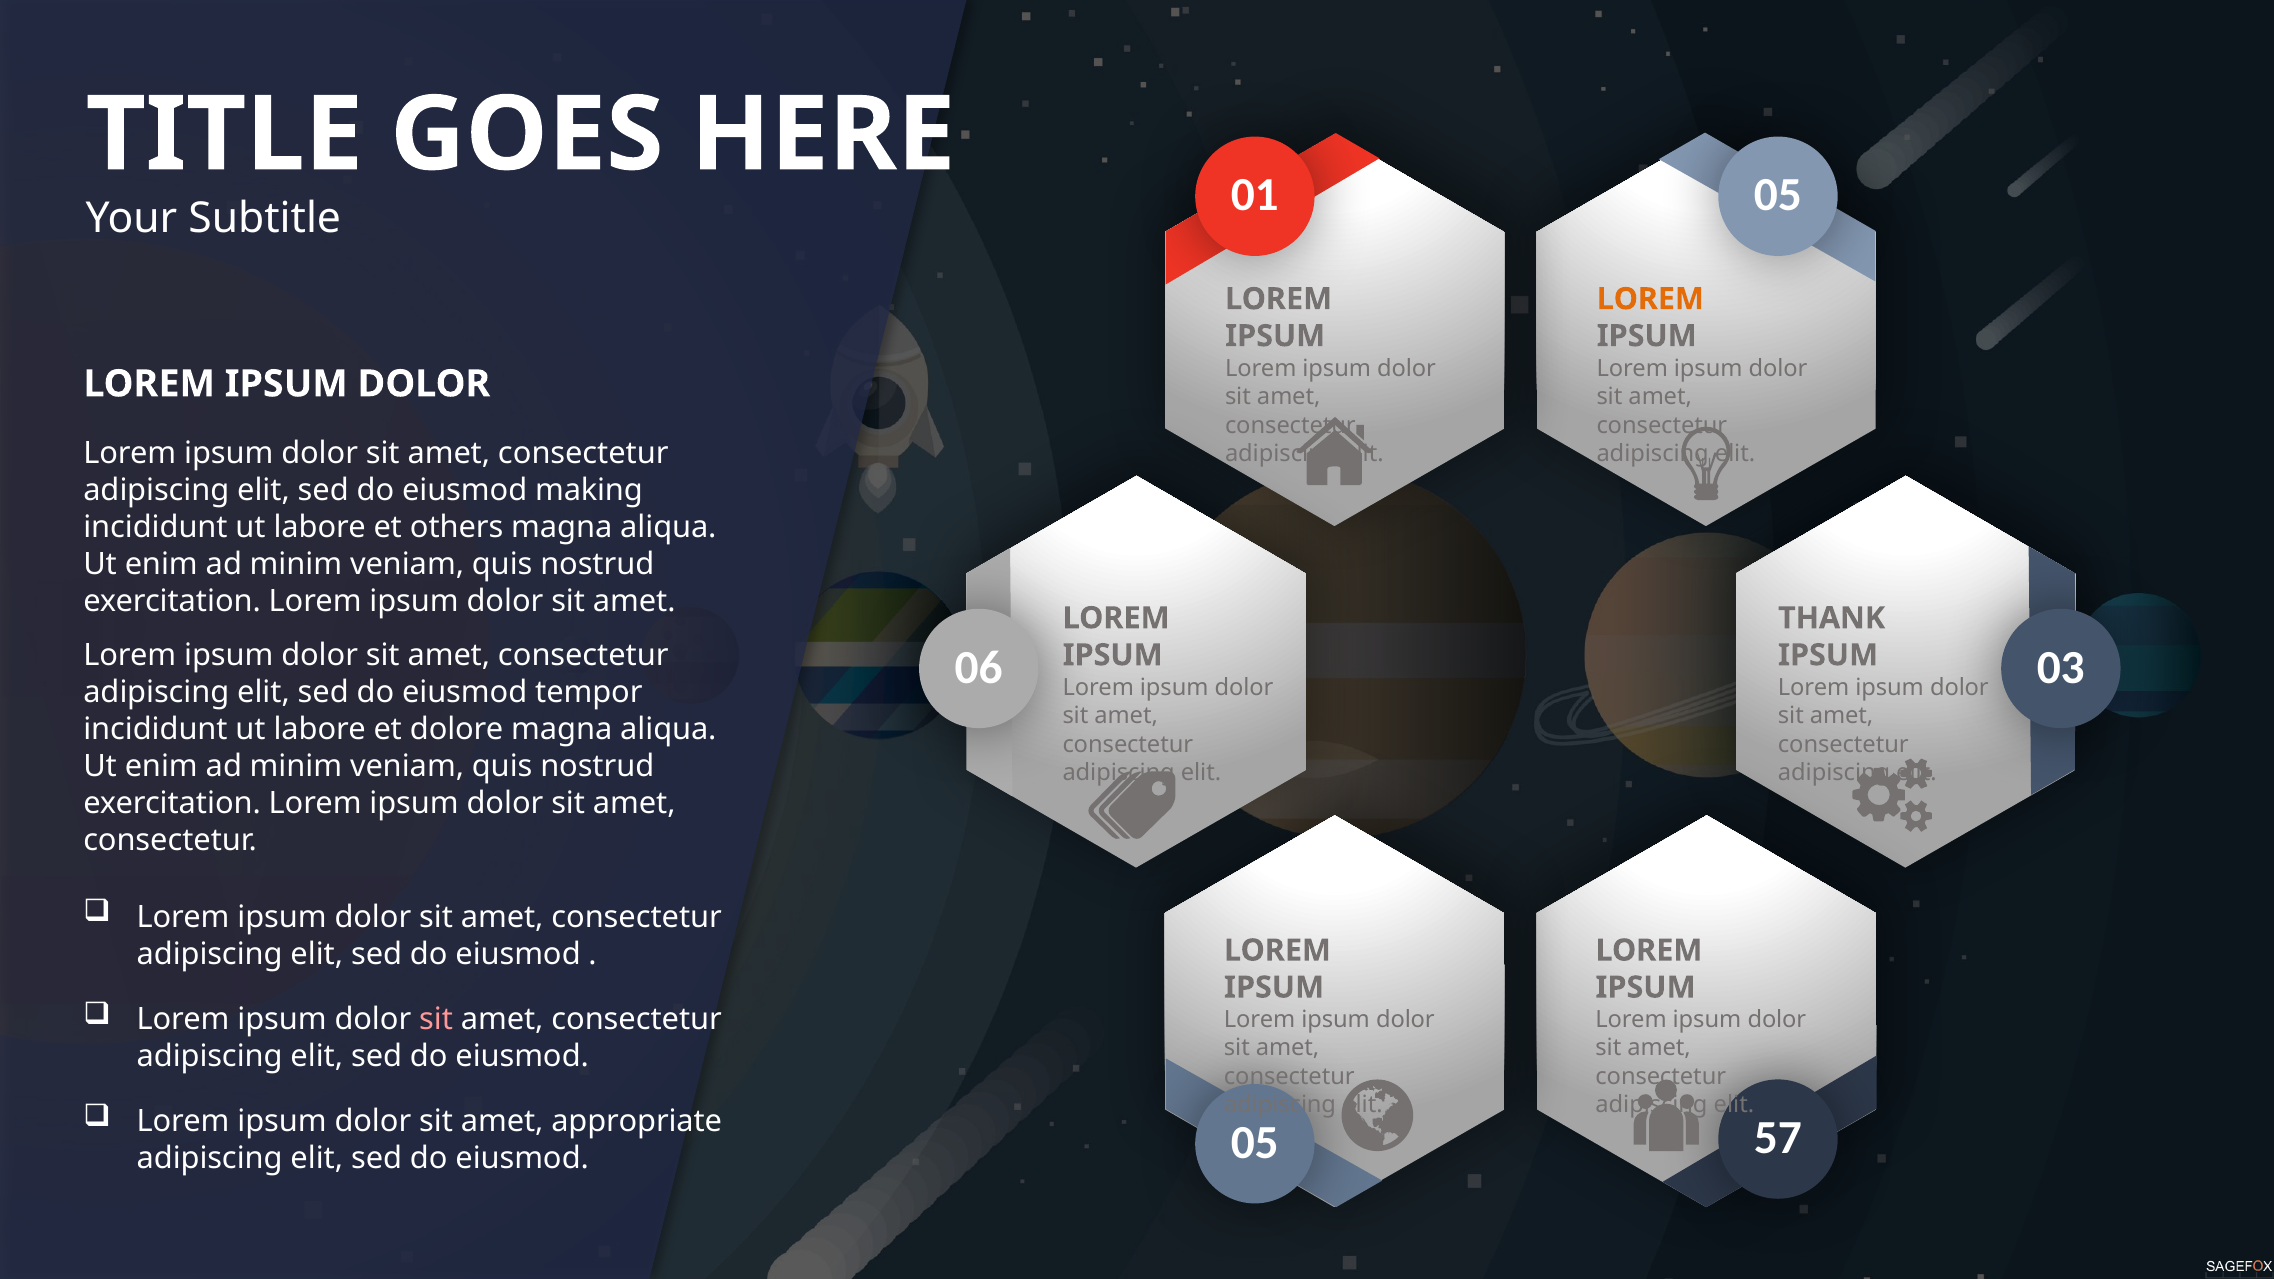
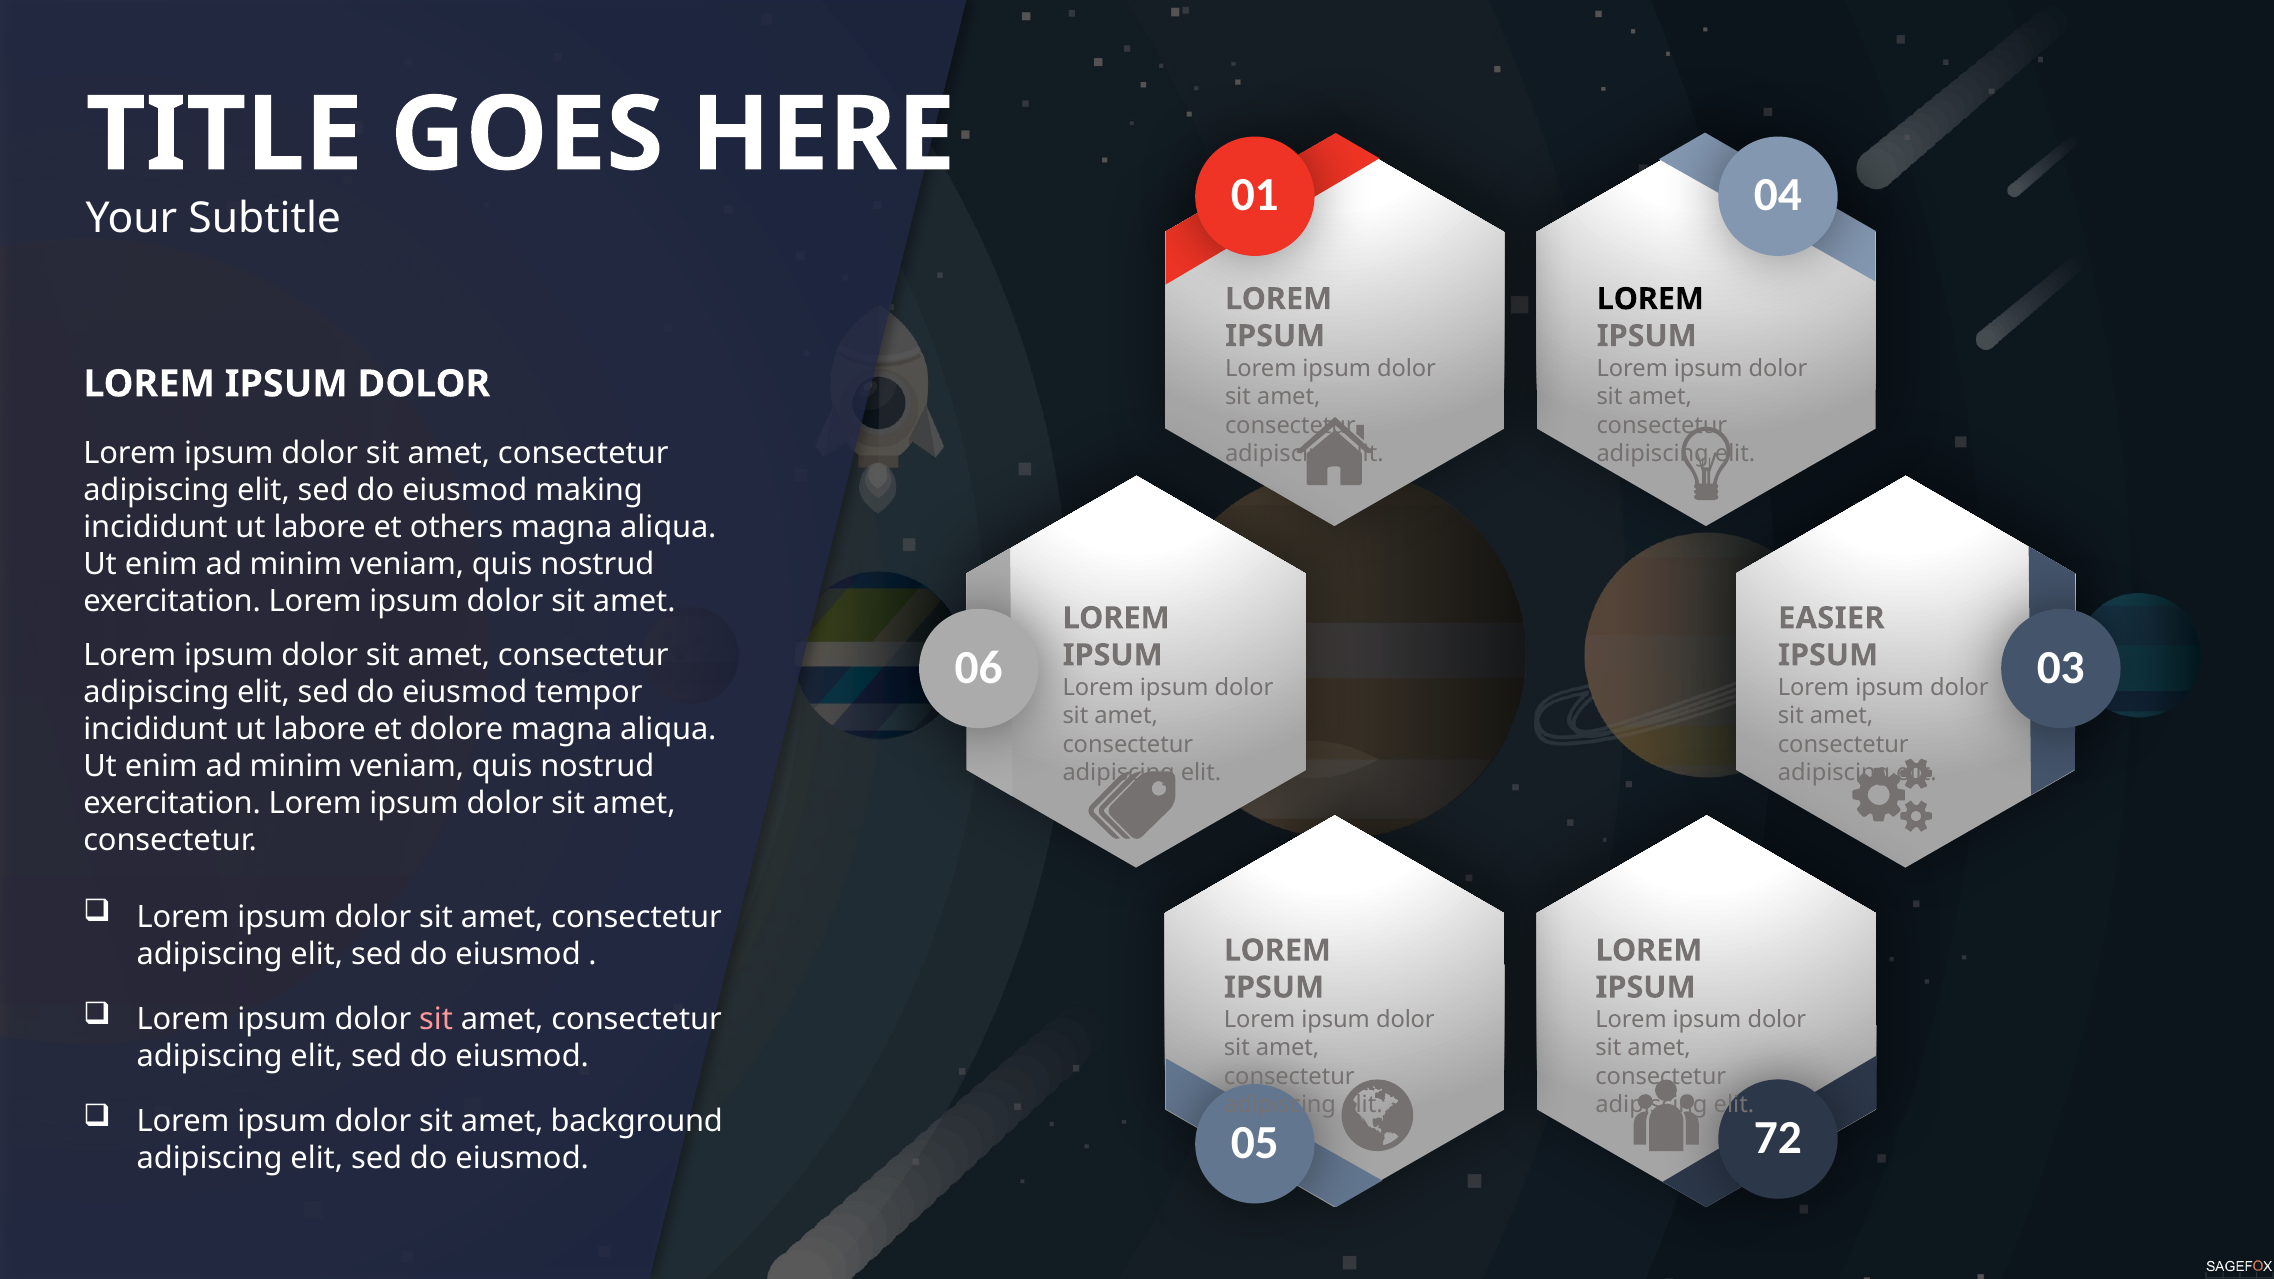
01 05: 05 -> 04 (1778, 195)
LOREM colour: orange -> black (1650, 299)
THANK: THANK -> EASIER (1831, 618)
appropriate: appropriate -> background (637, 1122)
57: 57 -> 72 (1778, 1138)
